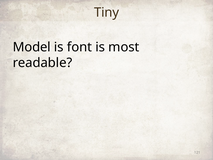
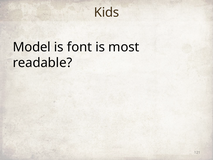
Tiny: Tiny -> Kids (107, 12)
